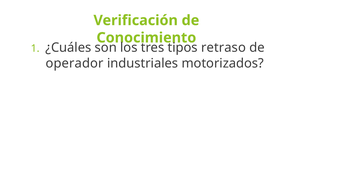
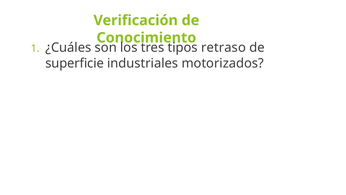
operador: operador -> superficie (75, 63)
